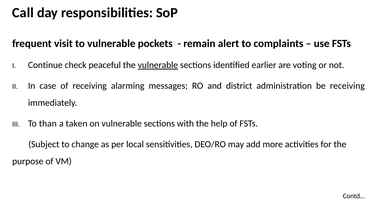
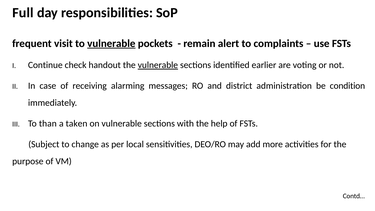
Call: Call -> Full (23, 13)
vulnerable underline: none -> present (111, 43)
peaceful: peaceful -> handout (105, 65)
be receiving: receiving -> condition (347, 86)
